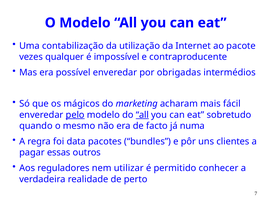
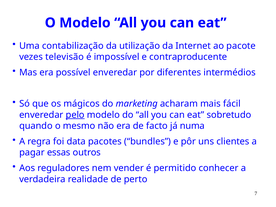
qualquer: qualquer -> televisão (65, 57)
obrigadas: obrigadas -> diferentes (179, 72)
all underline: present -> none (142, 115)
utilizar: utilizar -> vender (129, 168)
